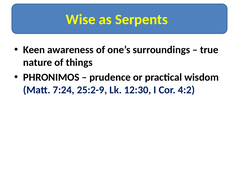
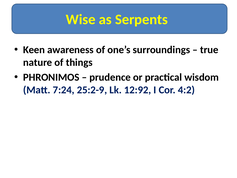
12:30: 12:30 -> 12:92 (138, 90)
